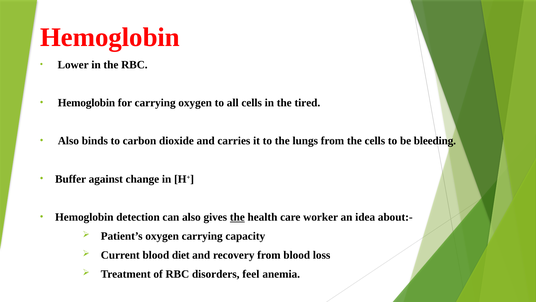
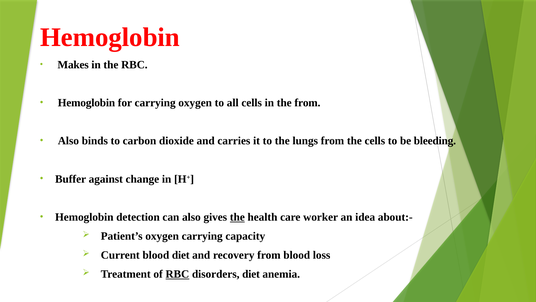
Lower: Lower -> Makes (73, 65)
the tired: tired -> from (307, 103)
RBC underline: none -> present (177, 274)
disorders feel: feel -> diet (251, 274)
